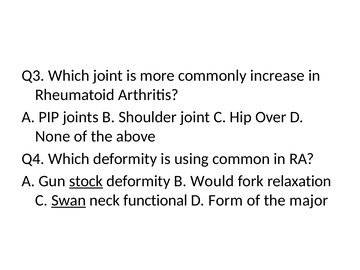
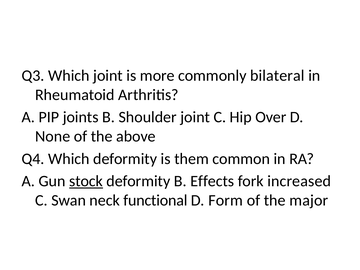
increase: increase -> bilateral (277, 76)
using: using -> them (192, 159)
Would: Would -> Effects (212, 181)
relaxation: relaxation -> increased (299, 181)
Swan underline: present -> none (69, 200)
